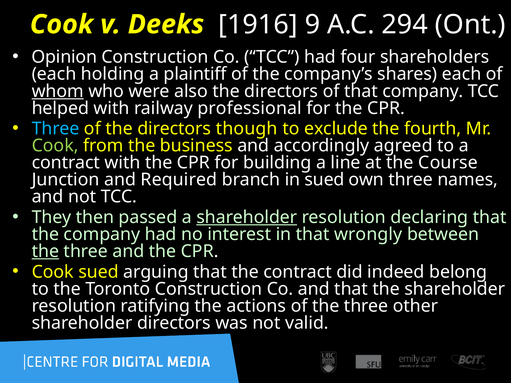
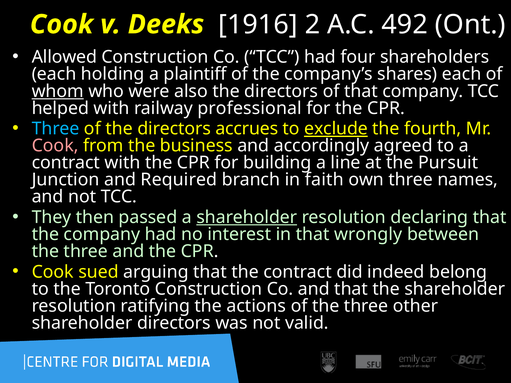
9: 9 -> 2 (312, 24)
294: 294 -> 492 (405, 24)
Opinion: Opinion -> Allowed (64, 57)
though: though -> accrues (247, 129)
exclude underline: none -> present (336, 129)
Cook colour: light green -> pink (55, 146)
Course: Course -> Pursuit (448, 163)
in sued: sued -> faith (324, 180)
the underline: present -> none (45, 251)
